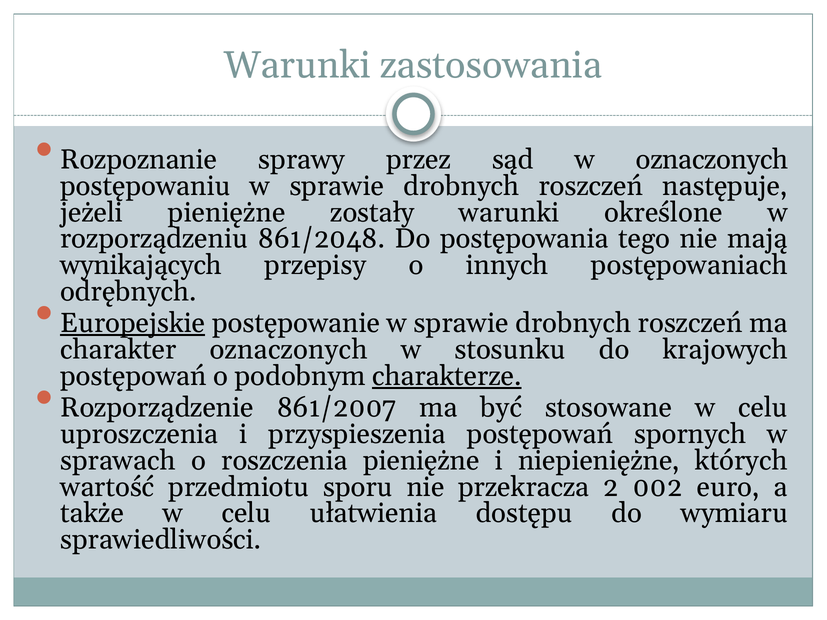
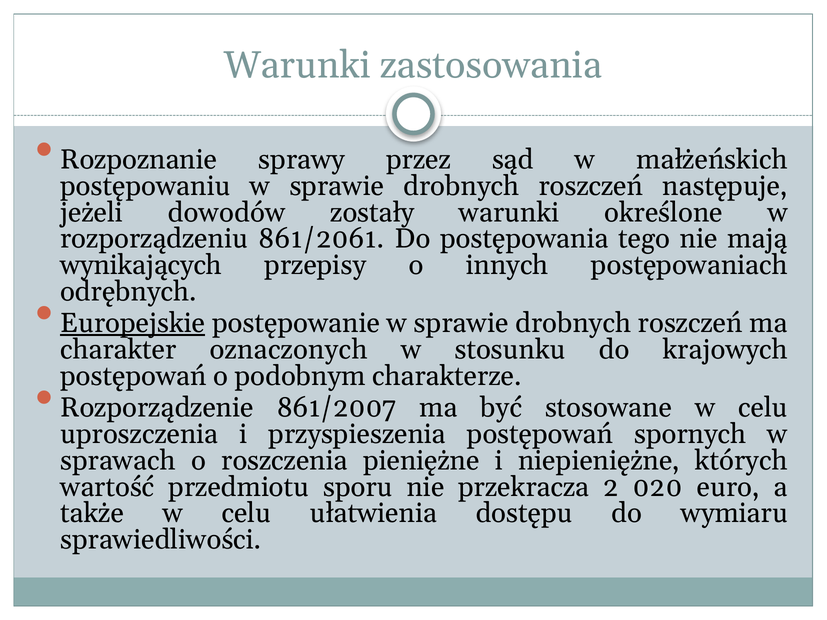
w oznaczonych: oznaczonych -> małżeńskich (712, 160)
jeżeli pieniężne: pieniężne -> dowodów (227, 212)
861/2048: 861/2048 -> 861/2061 (321, 239)
charakterze underline: present -> none (447, 376)
002: 002 -> 020 (658, 487)
